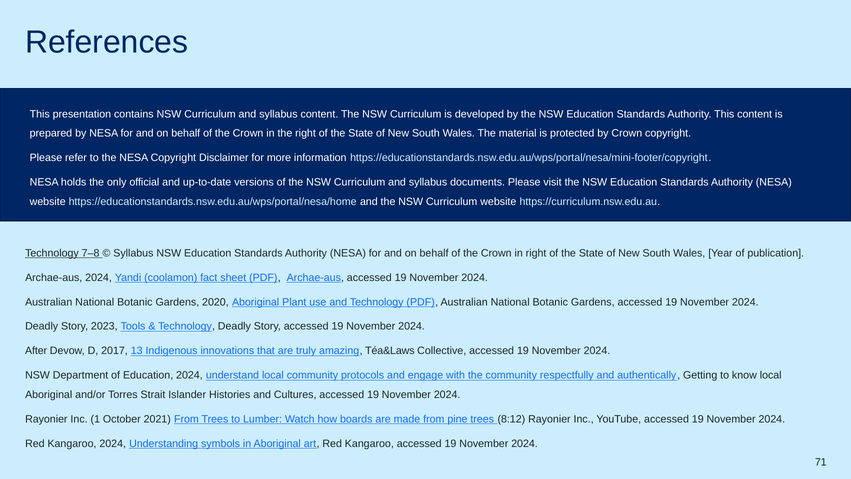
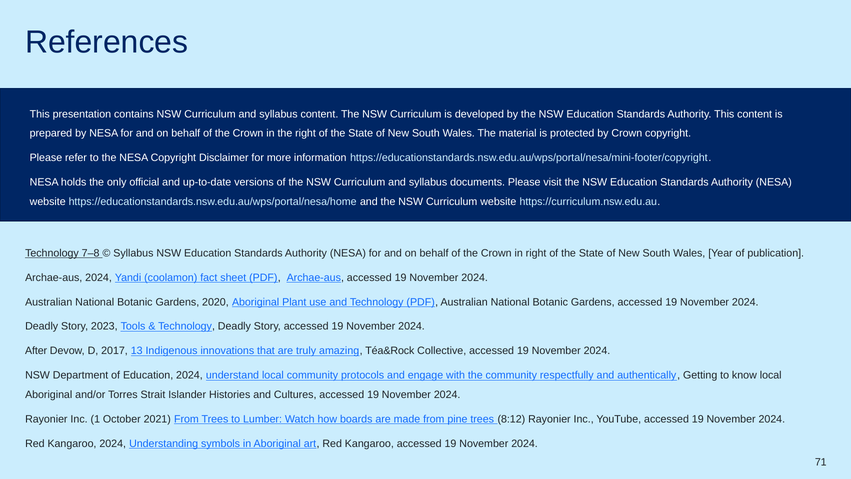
Téa&Laws: Téa&Laws -> Téa&Rock (390, 351)
